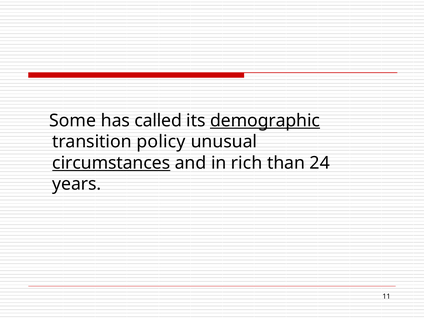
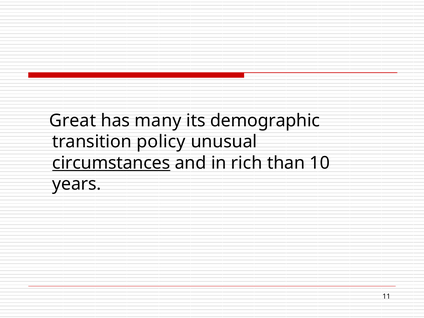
Some: Some -> Great (73, 121)
called: called -> many (158, 121)
demographic underline: present -> none (265, 121)
24: 24 -> 10 (320, 163)
